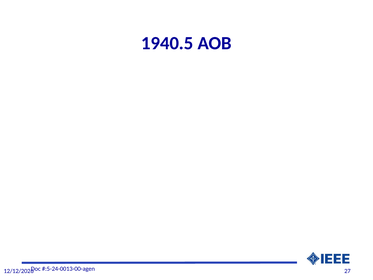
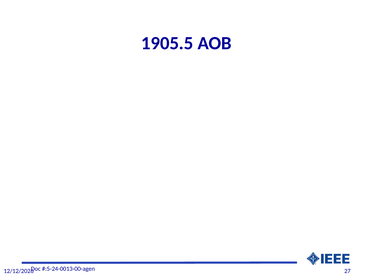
1940.5: 1940.5 -> 1905.5 (167, 43)
